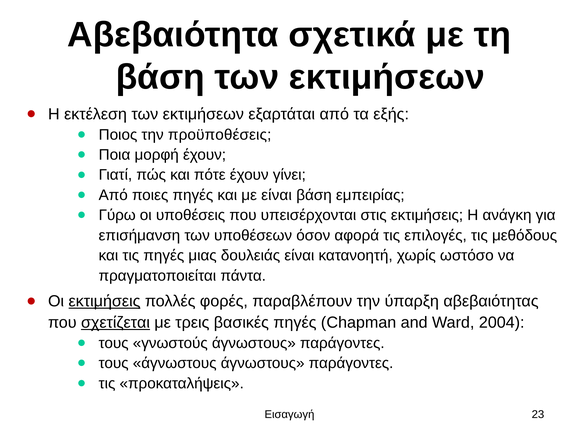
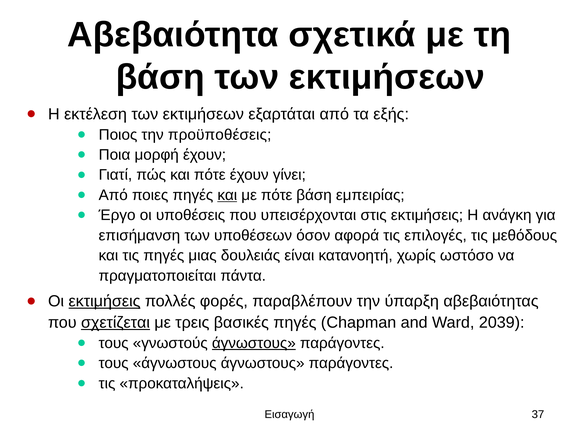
και underline: none -> present (227, 195)
με είναι: είναι -> πότε (277, 195)
Γύρω: Γύρω -> Έργο (117, 215)
2004: 2004 -> 2039 (502, 323)
άγνωστους underline: none -> present (254, 343)
23: 23 -> 37 (538, 415)
